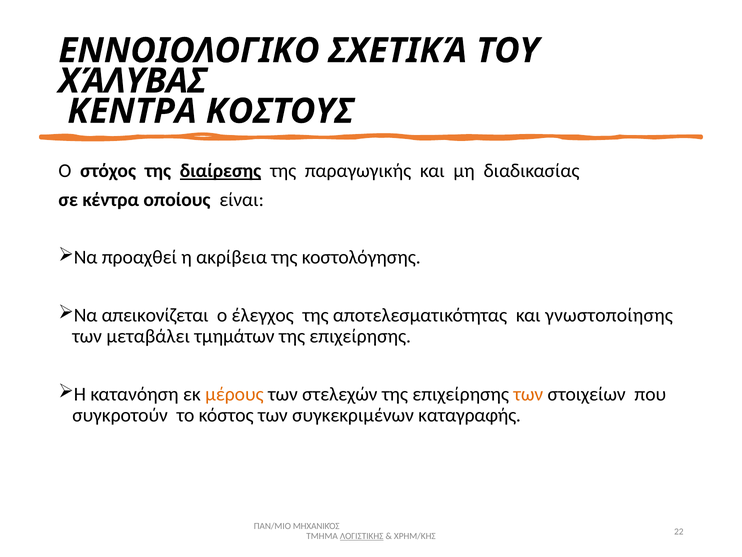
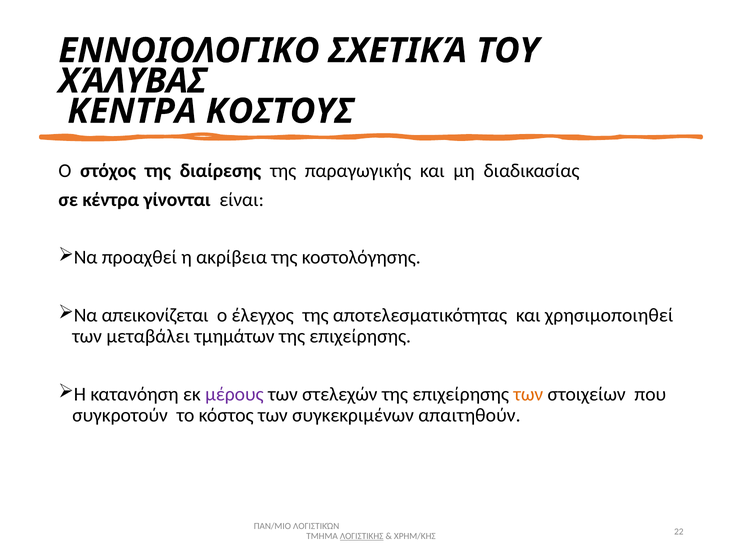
διαίρεσης underline: present -> none (220, 171)
οποίους: οποίους -> γίνονται (177, 200)
γνωστοποίησης: γνωστοποίησης -> χρησιμοποιηθεί (609, 315)
μέρους colour: orange -> purple (234, 394)
καταγραφής: καταγραφής -> απαιτηθούν (469, 415)
ΜΗΧΑΝΙΚΌΣ: ΜΗΧΑΝΙΚΌΣ -> ΛΟΓΙΣΤΙΚΏΝ (316, 526)
